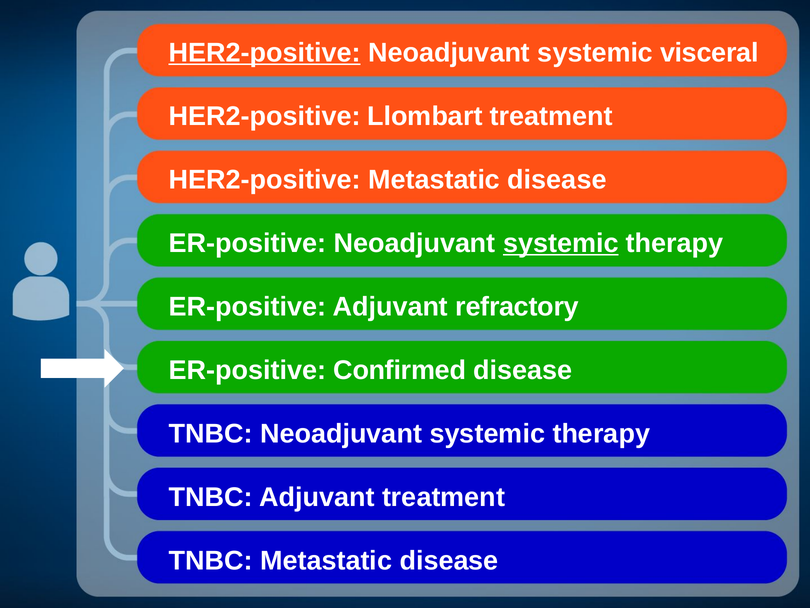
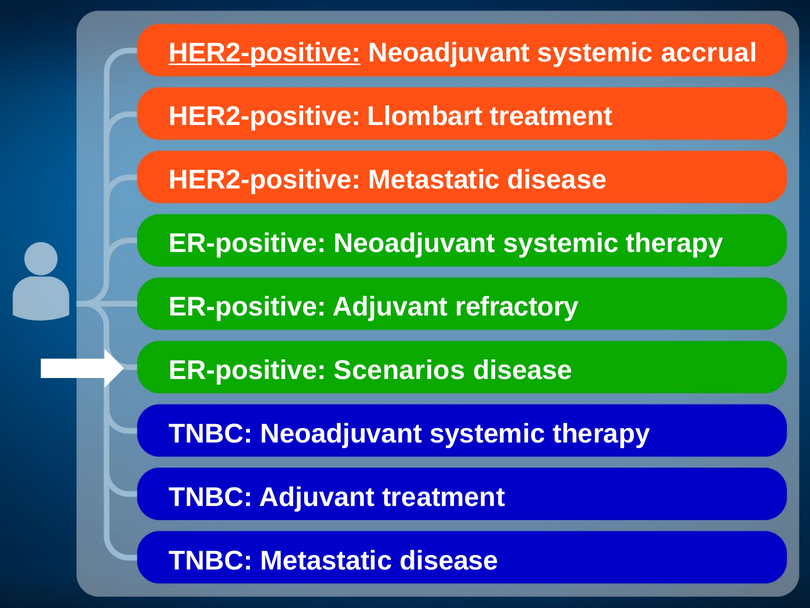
visceral: visceral -> accrual (709, 53)
systemic underline: present -> none (561, 243)
Confirmed: Confirmed -> Scenarios (399, 370)
